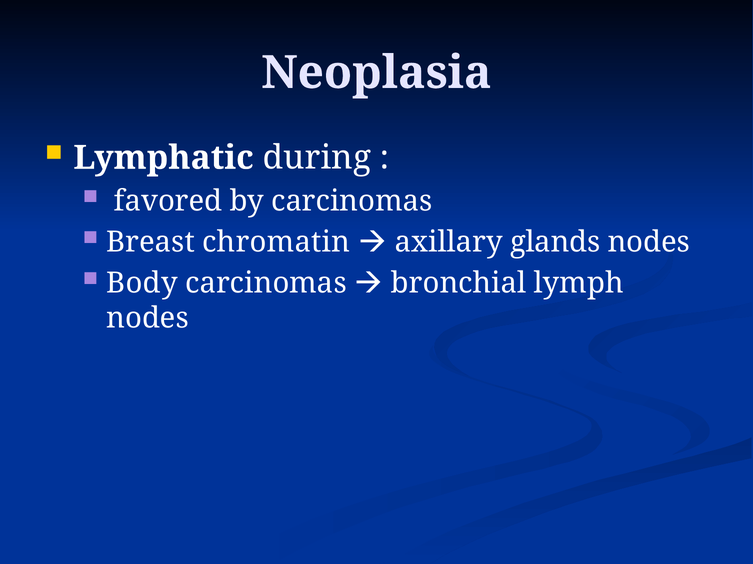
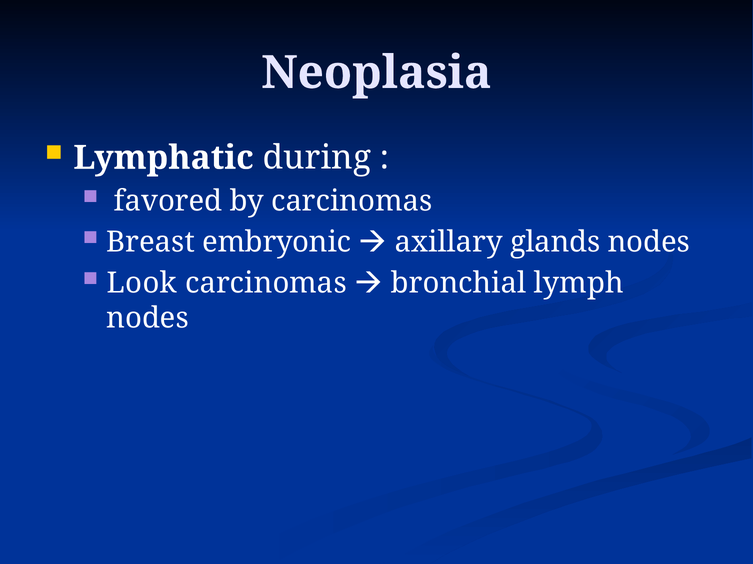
chromatin: chromatin -> embryonic (277, 242)
Body: Body -> Look (142, 283)
